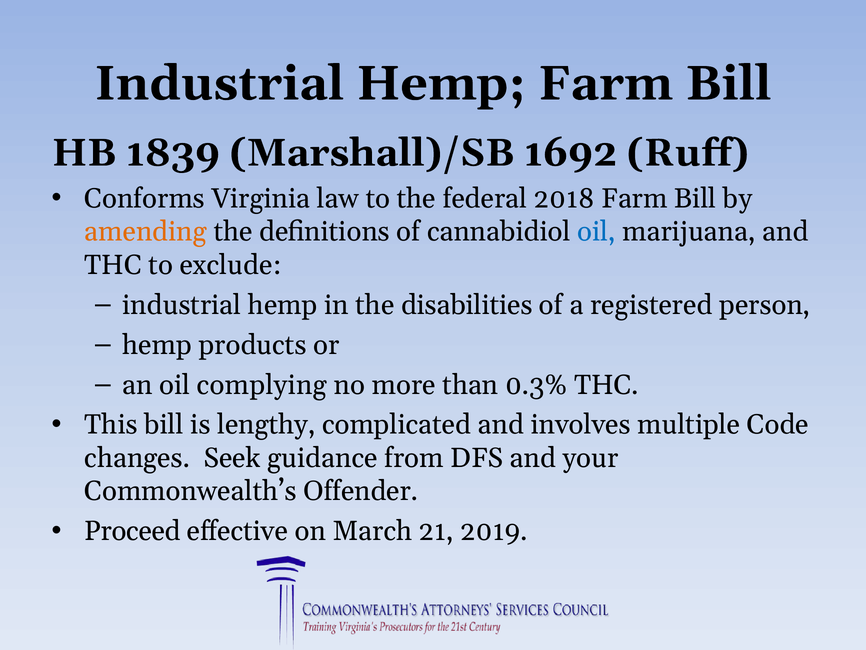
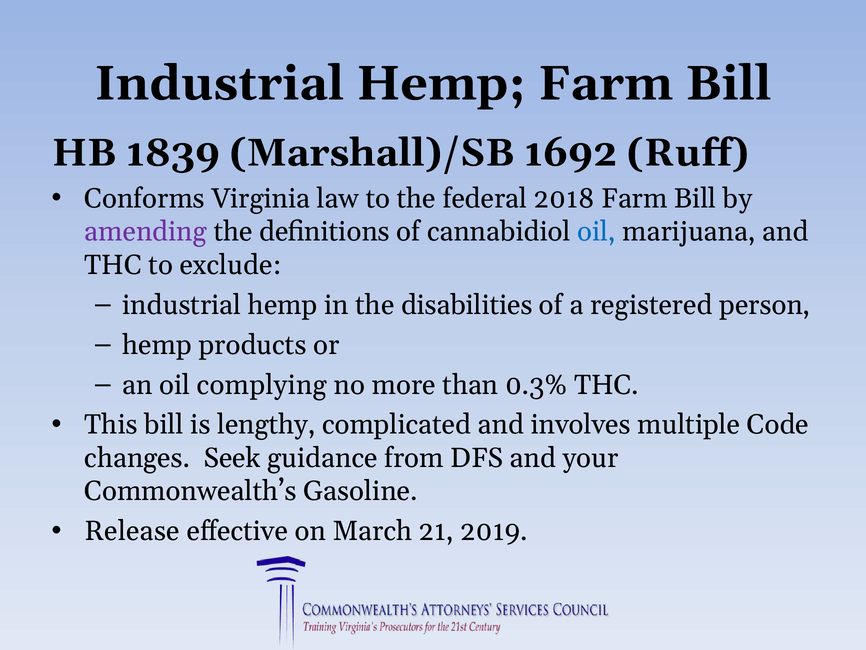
amending colour: orange -> purple (146, 232)
Offender: Offender -> Gasoline (361, 491)
Proceed: Proceed -> Release (132, 531)
